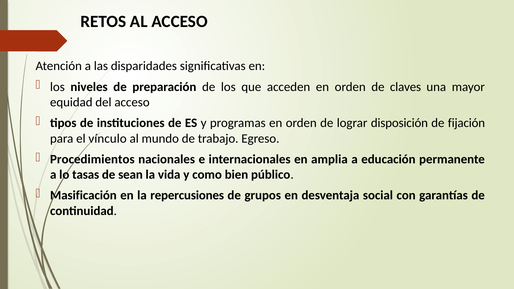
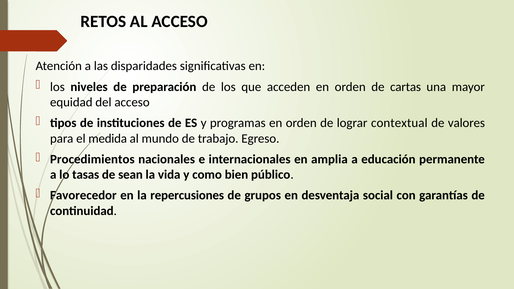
claves: claves -> cartas (406, 87)
disposición: disposición -> contextual (399, 123)
fijación: fijación -> valores (466, 123)
vínculo: vínculo -> medida (108, 138)
Masificación: Masificación -> Favorecedor (83, 195)
